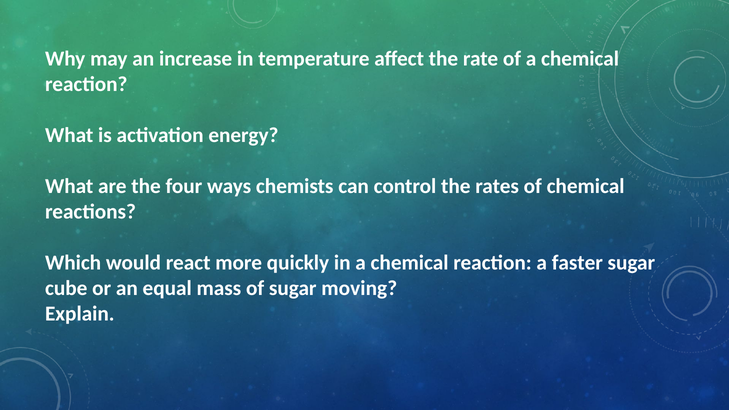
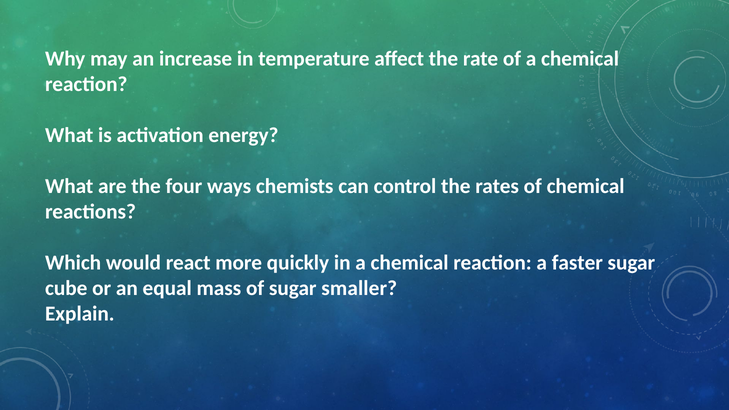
moving: moving -> smaller (359, 288)
